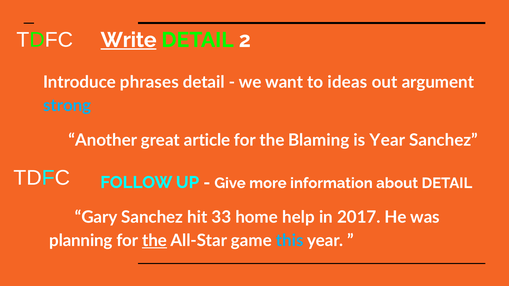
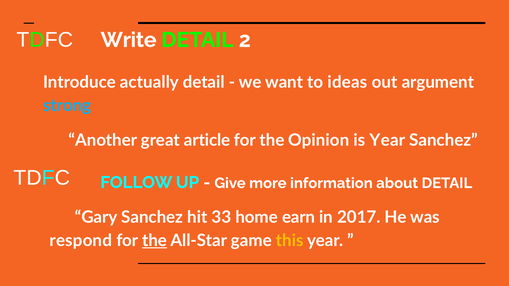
Write underline: present -> none (129, 40)
phrases: phrases -> actually (149, 82)
Blaming: Blaming -> Opinion (319, 141)
help: help -> earn (299, 217)
planning: planning -> respond (81, 241)
this colour: light blue -> yellow (290, 241)
